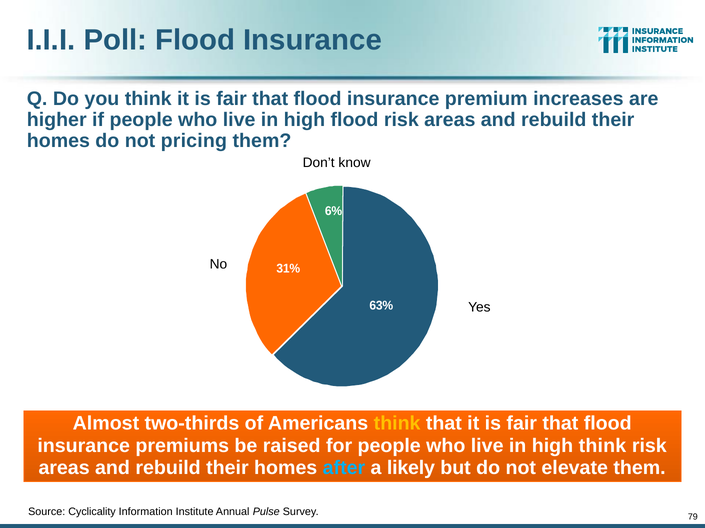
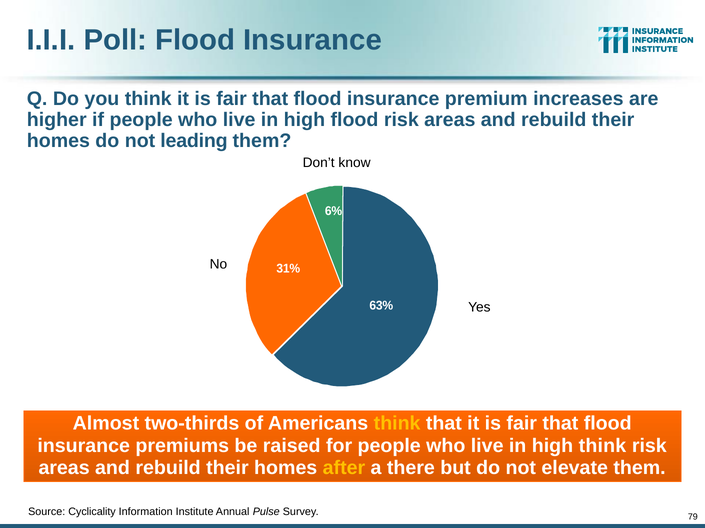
pricing: pricing -> leading (194, 141)
after colour: light blue -> yellow (344, 469)
likely: likely -> there (411, 469)
